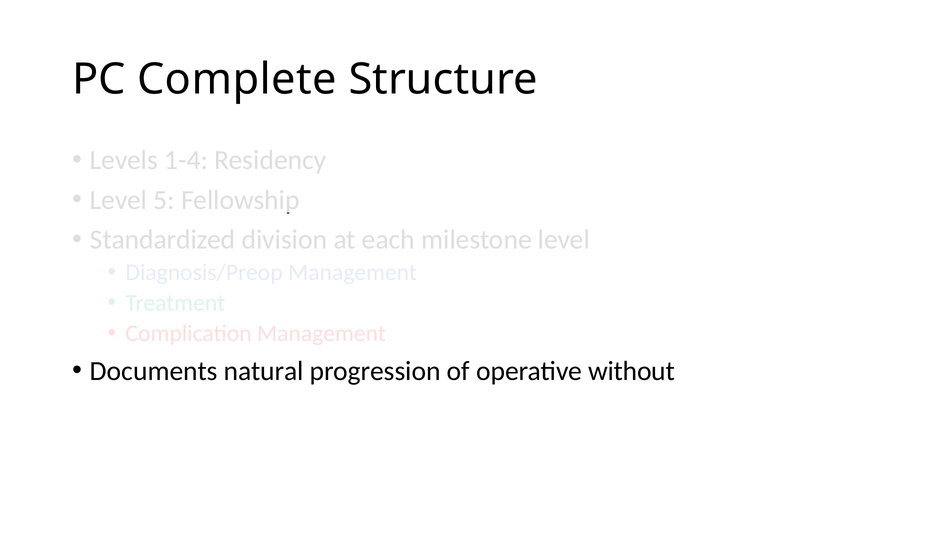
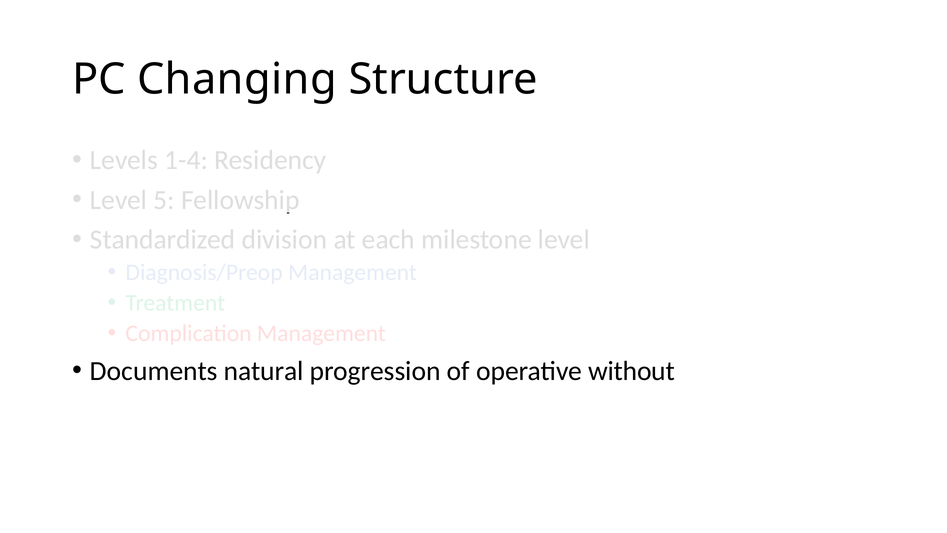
Complete: Complete -> Changing (237, 80)
